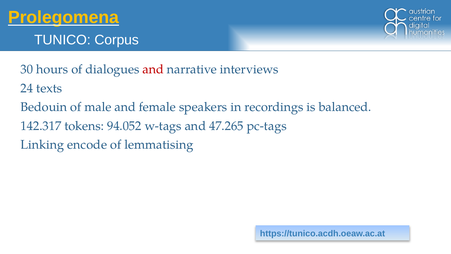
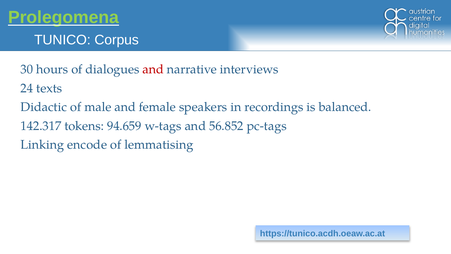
Prolegomena colour: yellow -> light green (64, 17)
Bedouin: Bedouin -> Didactic (44, 107)
94.052: 94.052 -> 94.659 (124, 126)
47.265: 47.265 -> 56.852 (226, 126)
